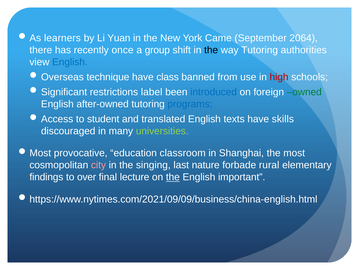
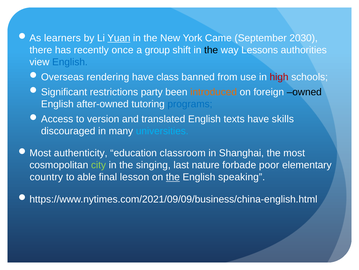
Yuan underline: none -> present (119, 38)
2064: 2064 -> 2030 (304, 38)
way Tutoring: Tutoring -> Lessons (260, 50)
technique: technique -> rendering (108, 77)
label: label -> party (152, 92)
introduced colour: blue -> orange (214, 92)
owned colour: green -> black (304, 92)
student: student -> version (103, 119)
universities colour: light green -> light blue (162, 131)
provocative: provocative -> authenticity (81, 153)
city colour: pink -> light green (98, 165)
rural: rural -> poor (269, 165)
findings: findings -> country (46, 177)
over: over -> able (87, 177)
lecture: lecture -> lesson (135, 177)
important: important -> speaking (242, 177)
